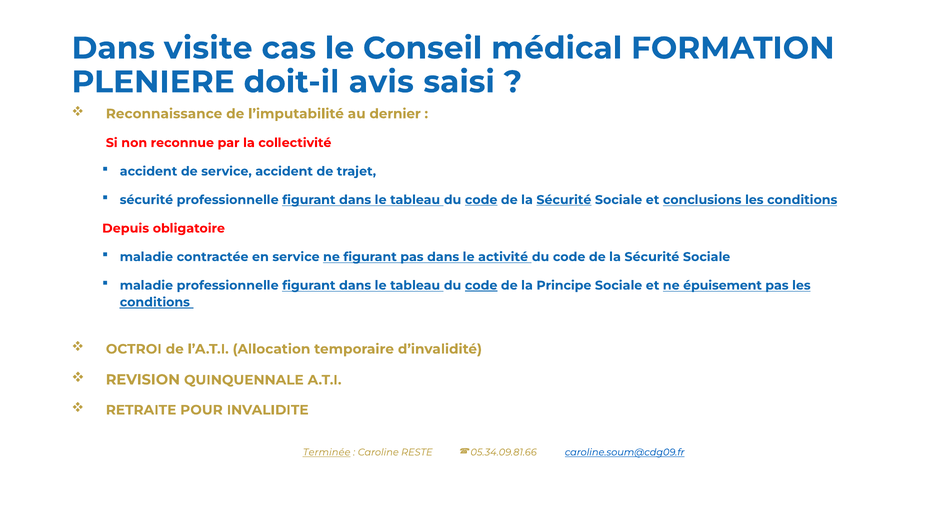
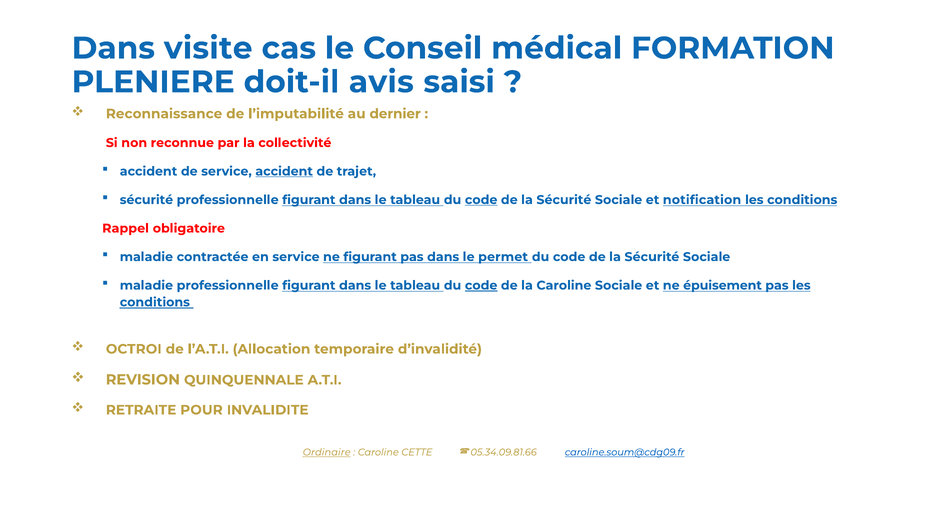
accident underline: none -> present (284, 171)
Sécurité underline: present -> none (564, 200)
conclusions: conclusions -> notification (702, 200)
Depuis: Depuis -> Rappel (126, 228)
activité: activité -> permet (503, 257)
la Principe: Principe -> Caroline (564, 286)
Terminée: Terminée -> Ordinaire (327, 452)
RESTE: RESTE -> CETTE (417, 452)
